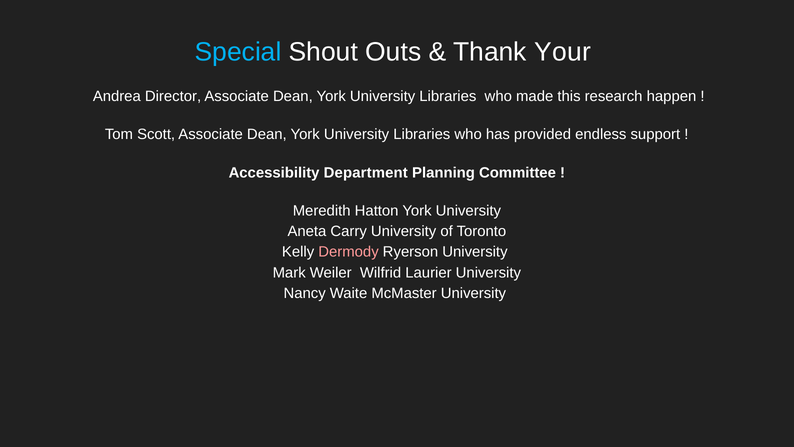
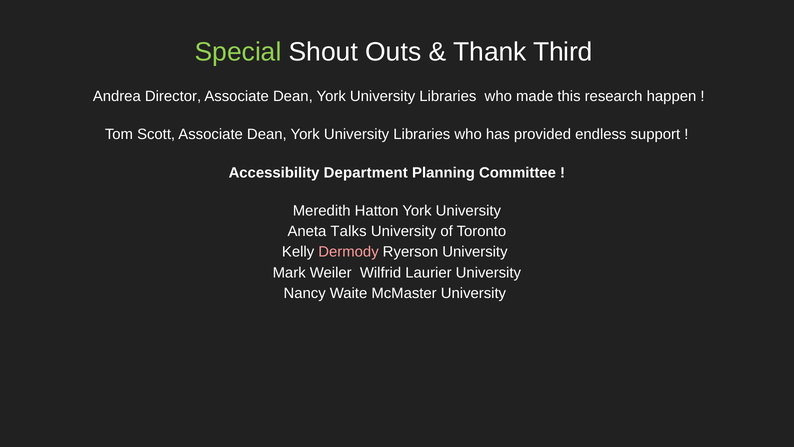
Special colour: light blue -> light green (238, 52)
Your: Your -> Third (563, 52)
Carry: Carry -> Talks (349, 231)
